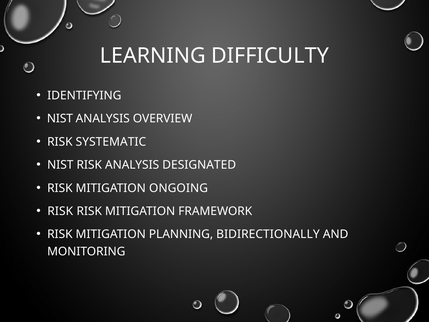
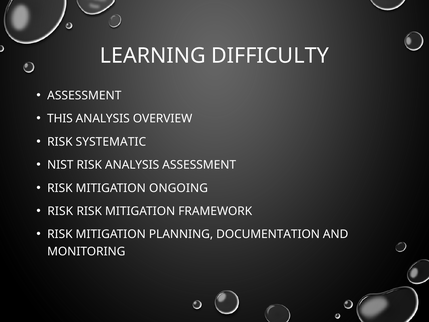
IDENTIFYING: IDENTIFYING -> ASSESSMENT (84, 95)
NIST: NIST -> THIS (60, 119)
ANALYSIS DESIGNATED: DESIGNATED -> ASSESSMENT (199, 165)
BIDIRECTIONALLY: BIDIRECTIONALLY -> DOCUMENTATION (268, 234)
